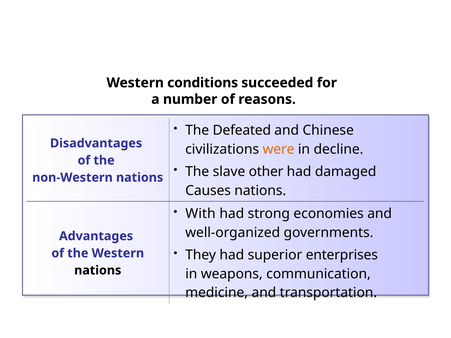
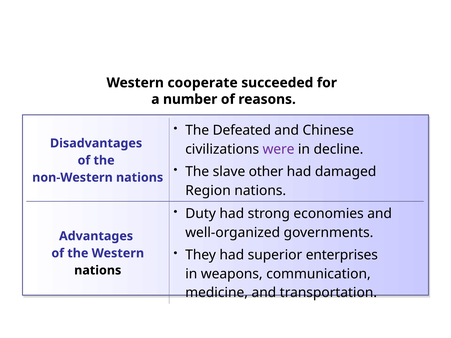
conditions: conditions -> cooperate (203, 83)
were colour: orange -> purple (279, 149)
Causes: Causes -> Region (208, 191)
With: With -> Duty (201, 214)
